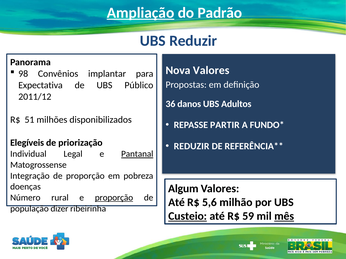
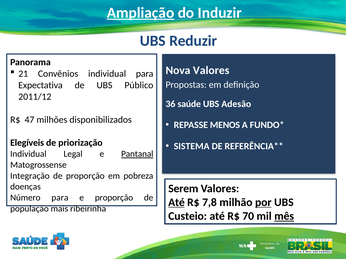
Padrão: Padrão -> Induzir (220, 13)
98: 98 -> 21 (23, 74)
Convênios implantar: implantar -> individual (107, 74)
danos: danos -> saúde (189, 104)
Adultos: Adultos -> Adesão (236, 104)
51: 51 -> 47 (29, 120)
PARTIR: PARTIR -> MENOS (225, 125)
REDUZIR: REDUZIR -> SISTEMA (192, 146)
Algum: Algum -> Serem (183, 189)
Número rural: rural -> para (60, 198)
proporção underline: present -> none (114, 198)
Até underline: none -> present (176, 203)
5,6: 5,6 -> 7,8 (209, 203)
por underline: none -> present (263, 203)
dizer: dizer -> mais (59, 209)
Custeio underline: present -> none (188, 217)
59: 59 -> 70 (248, 217)
